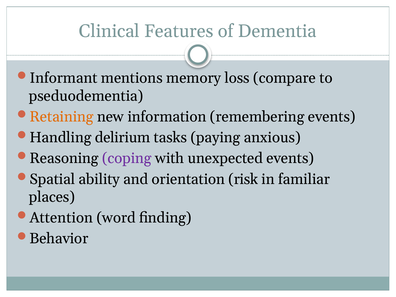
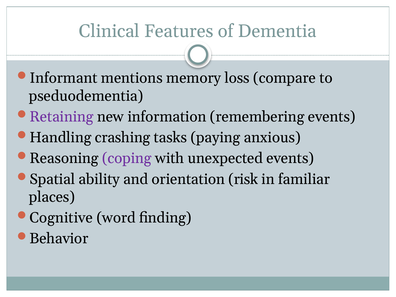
Retaining colour: orange -> purple (62, 117)
delirium: delirium -> crashing (123, 138)
Attention: Attention -> Cognitive (61, 218)
